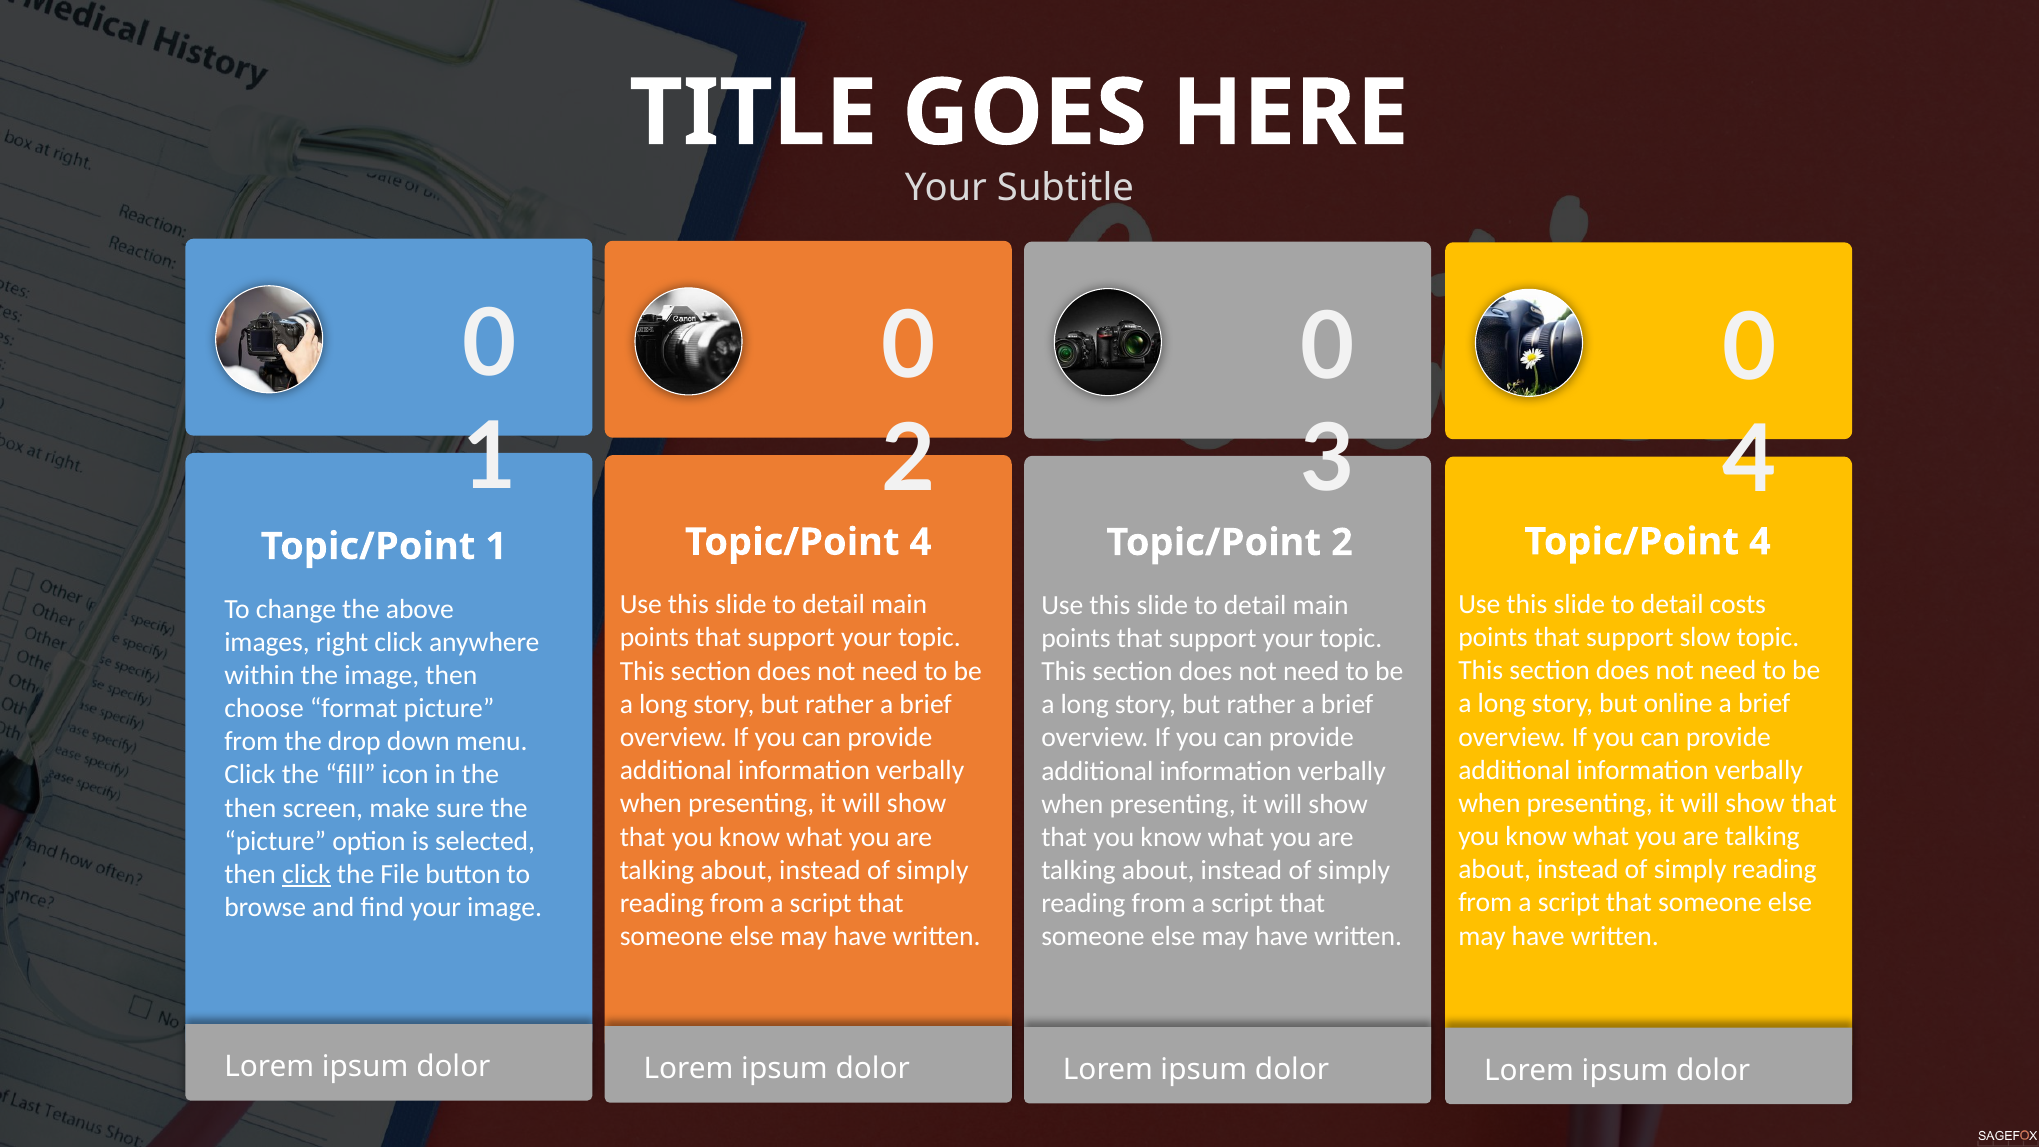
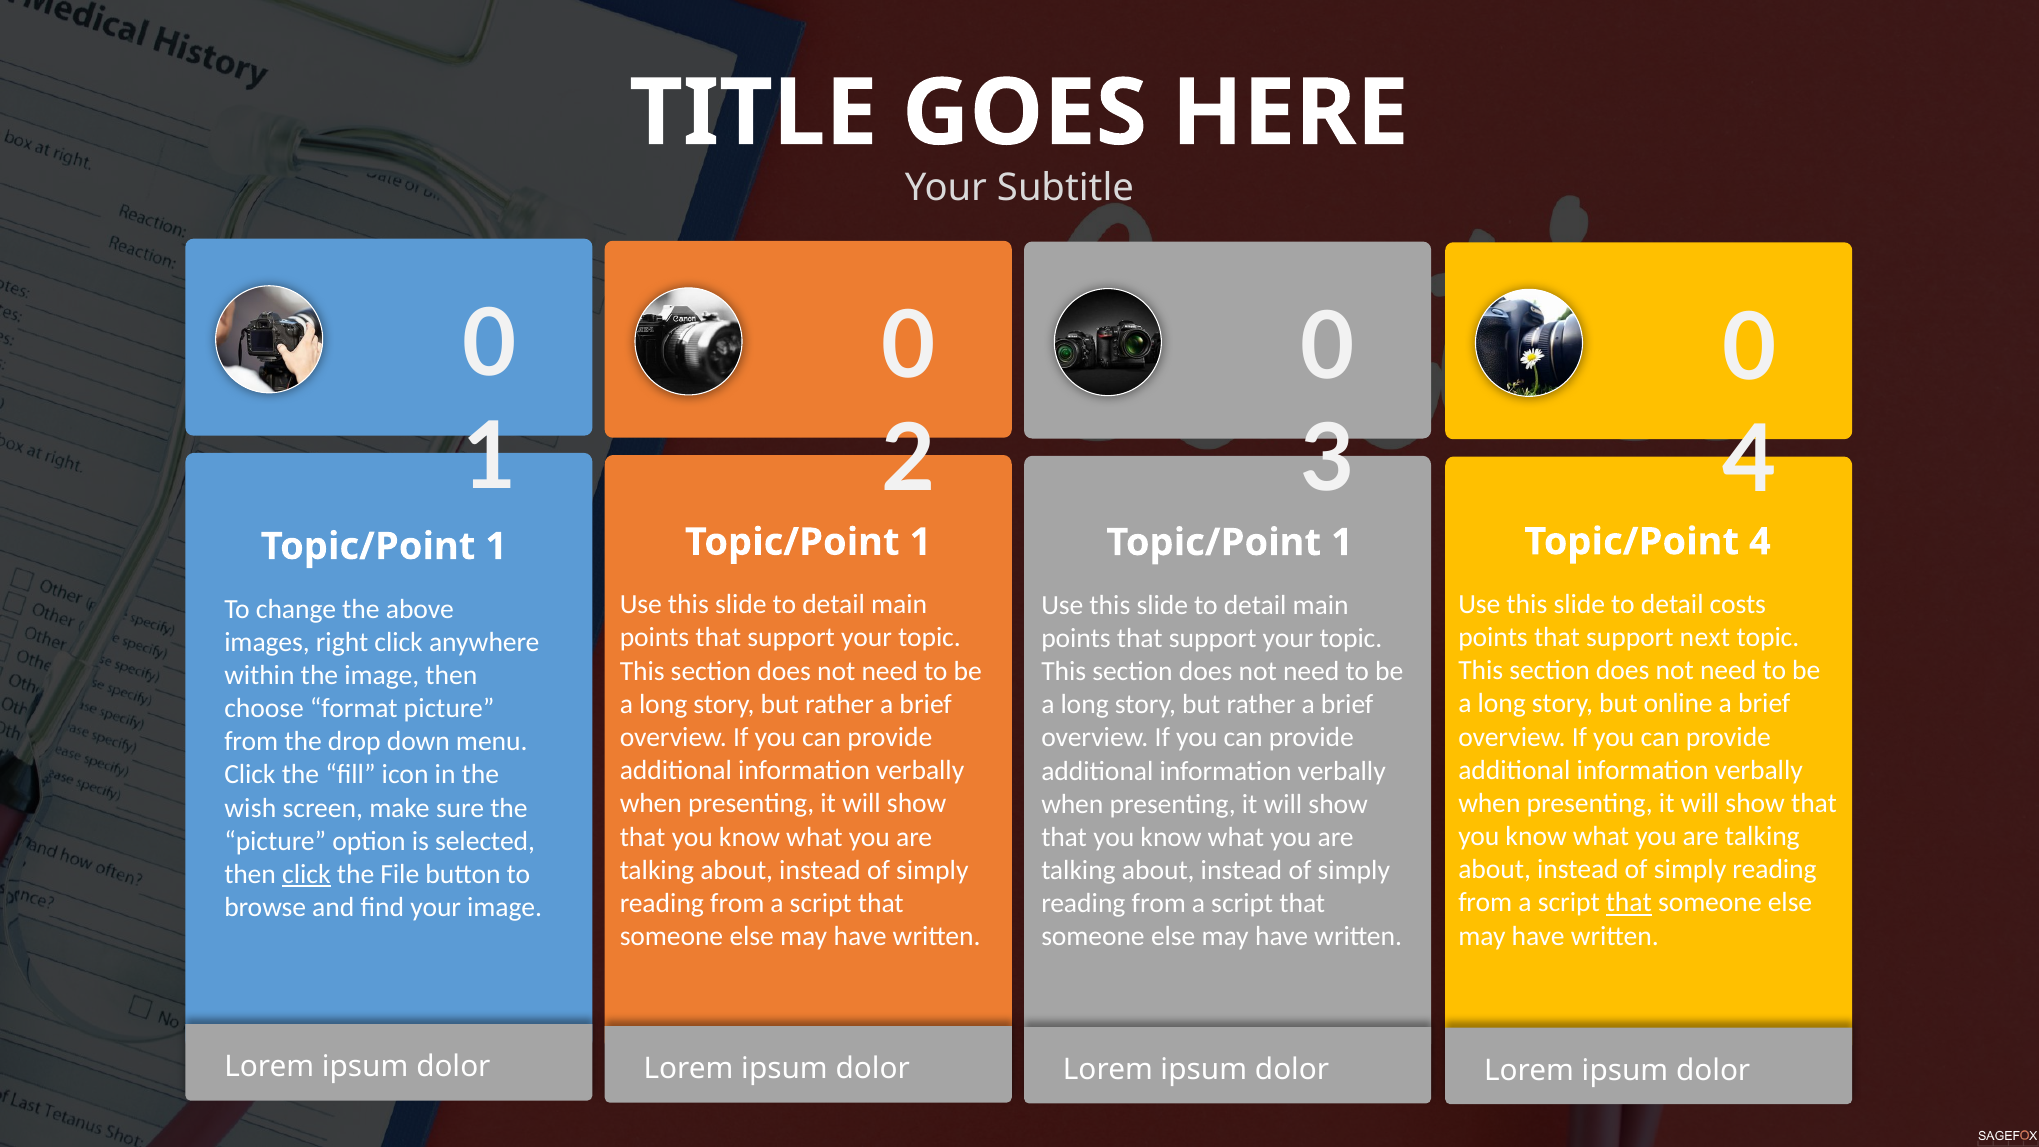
4: 4 -> 1 (920, 542)
2: 2 -> 1 (1342, 542)
slow: slow -> next (1705, 637)
then: then -> wish (250, 808)
that underline: none -> present (1629, 903)
